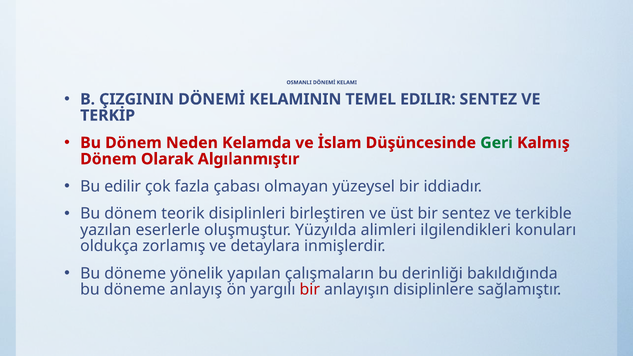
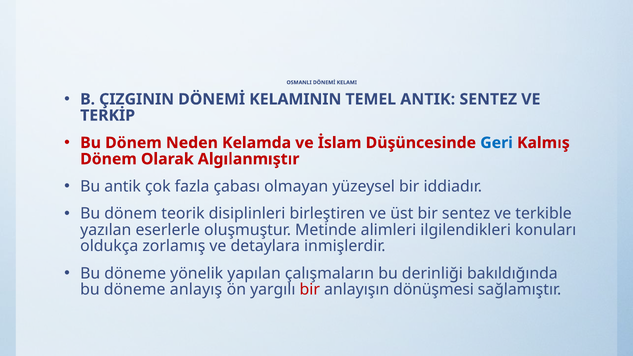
TEMEL EDILIR: EDILIR -> ANTIK (428, 99)
Geri colour: green -> blue (497, 143)
Bu edilir: edilir -> antik (123, 186)
Yüzyılda: Yüzyılda -> Metinde (326, 230)
disiplinlere: disiplinlere -> dönüşmesi (434, 290)
